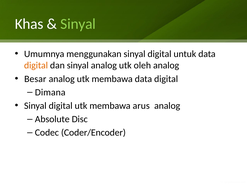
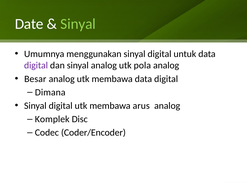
Khas: Khas -> Date (29, 24)
digital colour: orange -> purple (36, 66)
oleh: oleh -> pola (142, 66)
Absolute: Absolute -> Komplek (52, 119)
